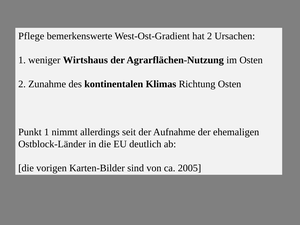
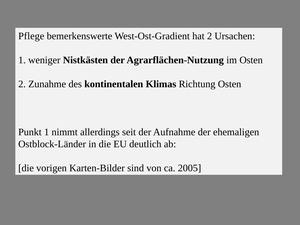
Wirtshaus: Wirtshaus -> Nistkästen (85, 60)
